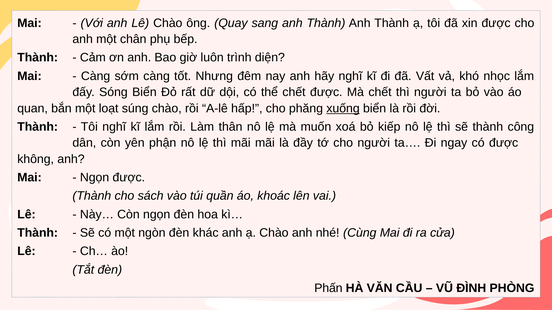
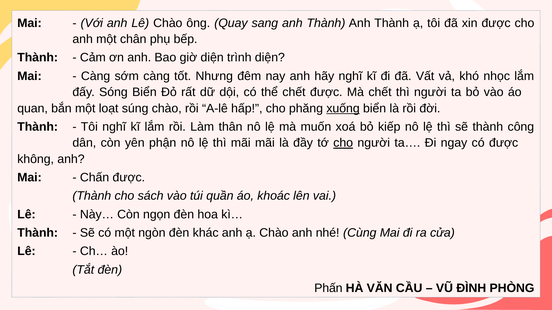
giờ luôn: luôn -> diện (212, 58)
cho underline: none -> present (343, 143)
Ngọn: Ngọn -> Chấn (95, 178)
